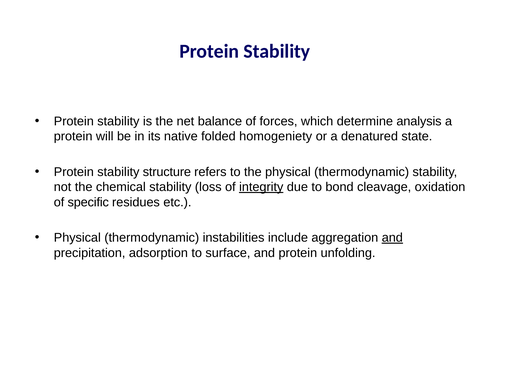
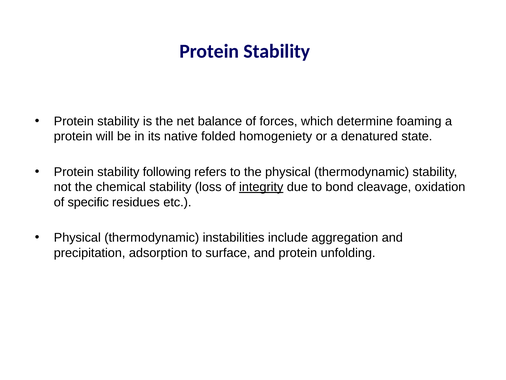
analysis: analysis -> foaming (419, 121)
structure: structure -> following (167, 172)
and underline: present -> none (392, 237)
